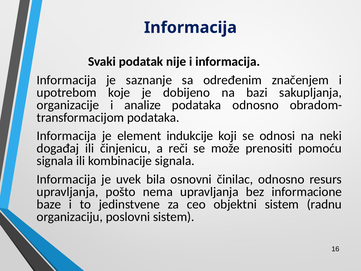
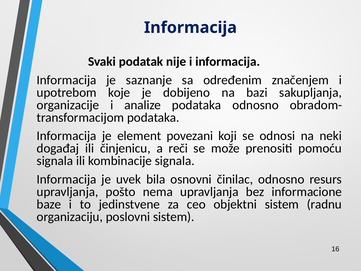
indukcije: indukcije -> povezani (190, 136)
